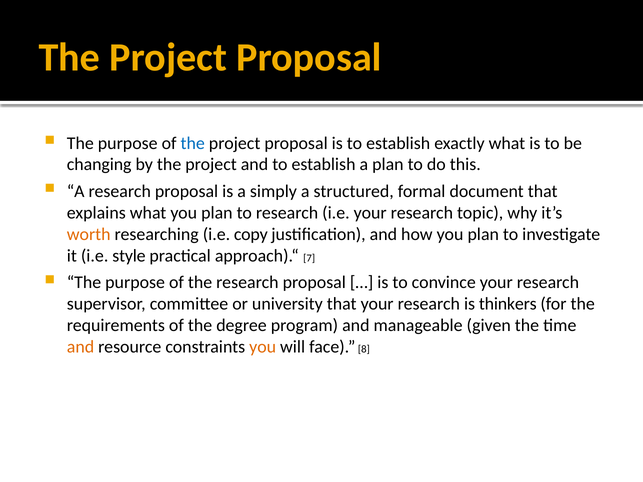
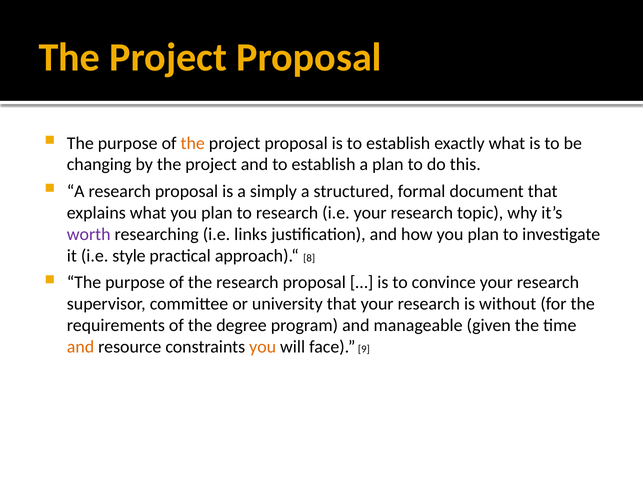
the colour: blue -> orange (193, 143)
worth colour: orange -> purple (89, 234)
copy: copy -> links (251, 234)
7: 7 -> 8 (309, 258)
thinkers: thinkers -> without (508, 304)
8: 8 -> 9 (364, 349)
